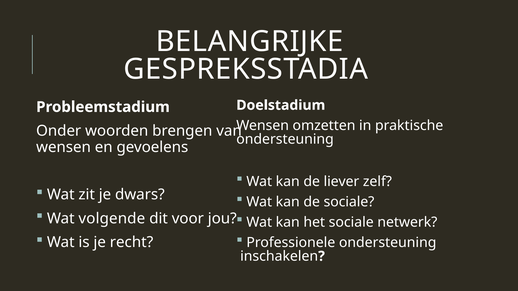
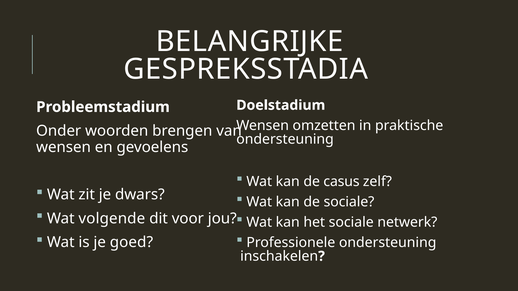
liever: liever -> casus (341, 182)
recht: recht -> goed (131, 243)
